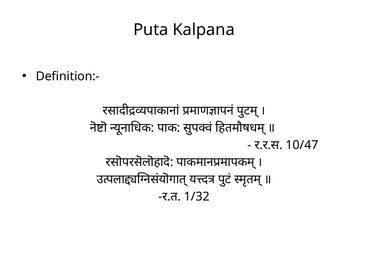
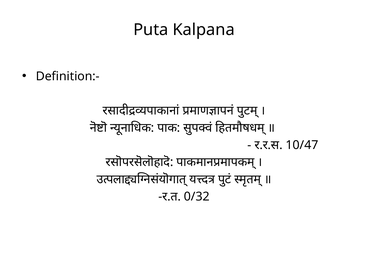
1/32: 1/32 -> 0/32 (197, 196)
